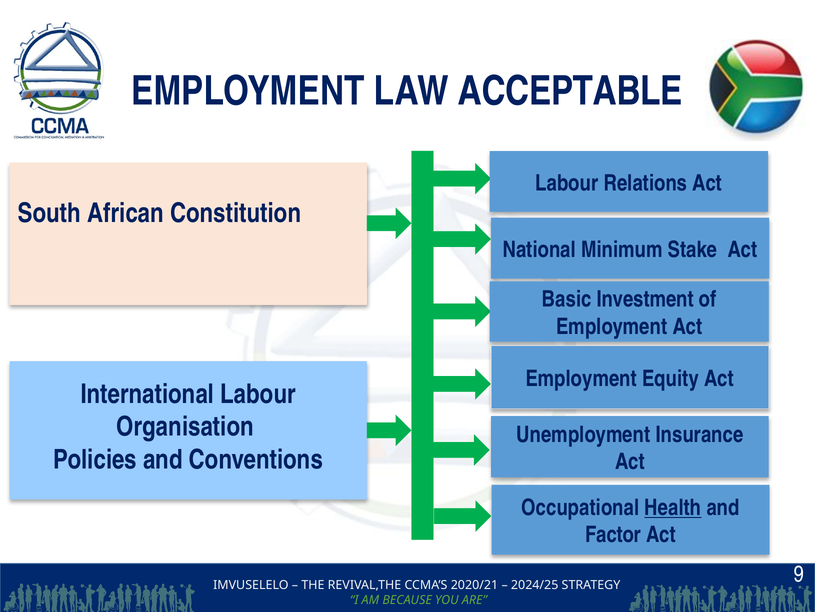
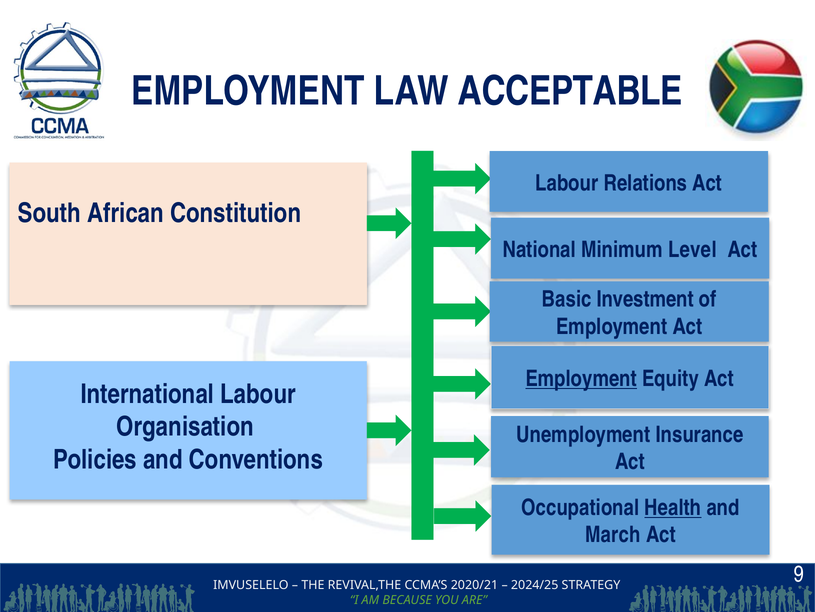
Stake: Stake -> Level (692, 249)
Employment underline: none -> present (581, 378)
Factor: Factor -> March (613, 534)
